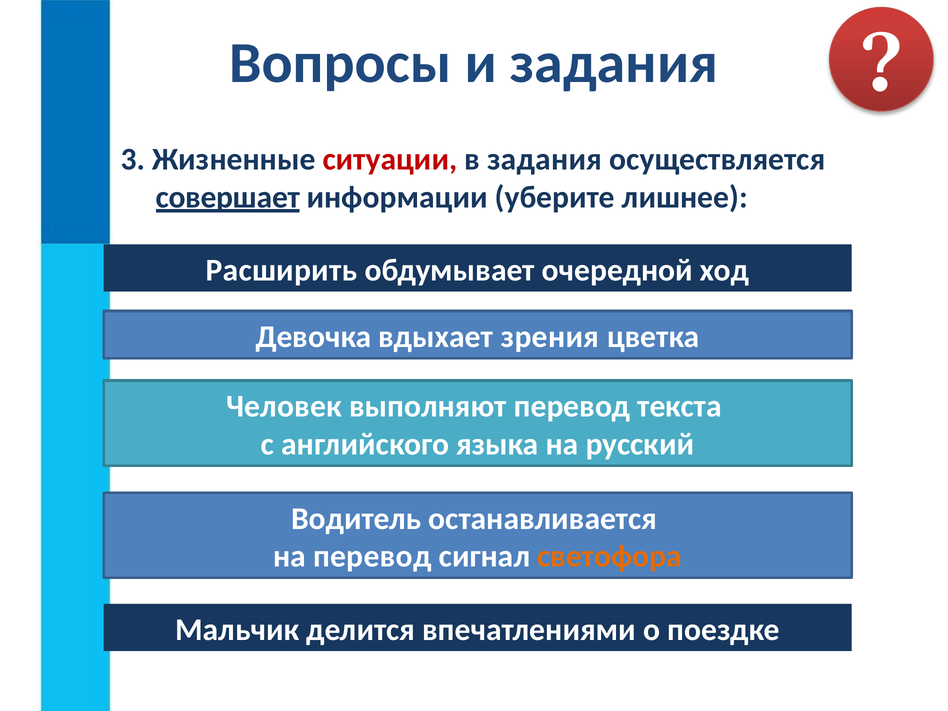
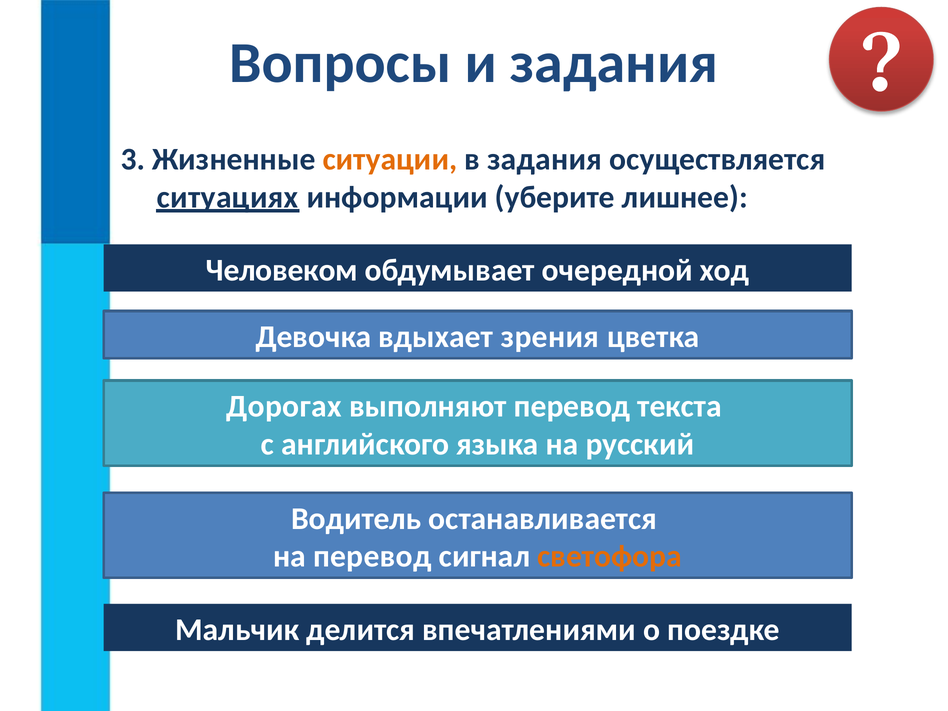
ситуации colour: red -> orange (390, 159)
совершает: совершает -> ситуациях (228, 197)
Расширить: Расширить -> Человеком (282, 270)
Человек: Человек -> Дорогах (284, 406)
